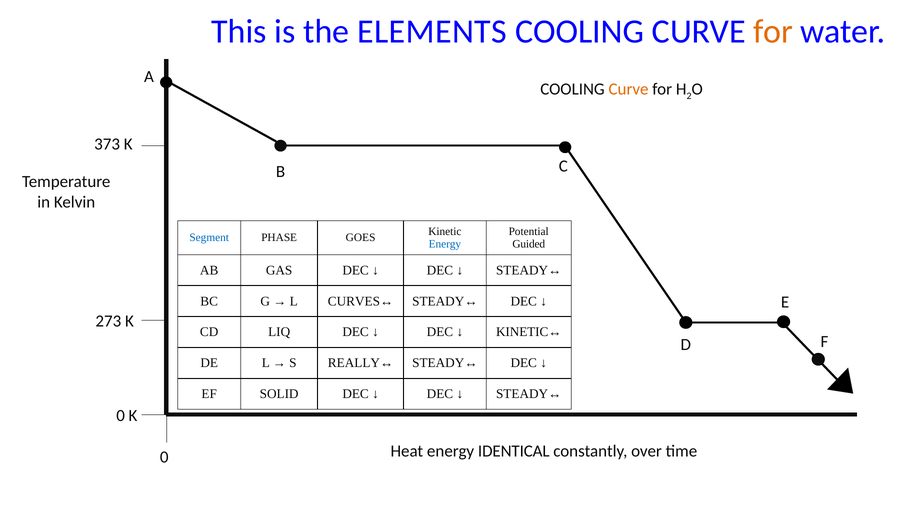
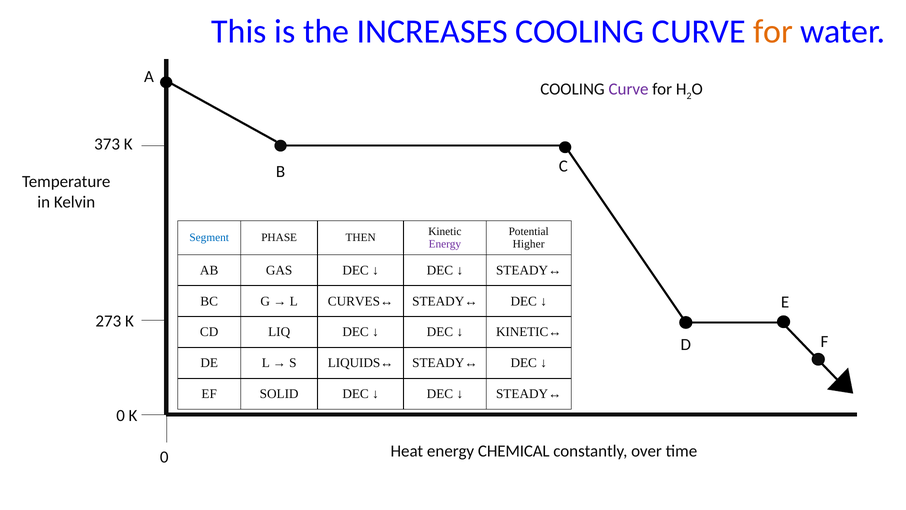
ELEMENTS: ELEMENTS -> INCREASES (432, 31)
Curve colour: orange -> purple (629, 89)
GOES: GOES -> THEN (361, 238)
Energy colour: blue -> purple (445, 244)
Guided: Guided -> Higher (529, 244)
REALLY↔: REALLY↔ -> LIQUIDS↔ (361, 363)
IDENTICAL: IDENTICAL -> CHEMICAL (514, 451)
